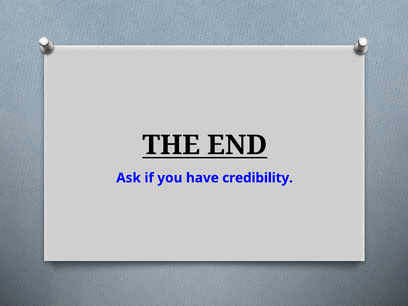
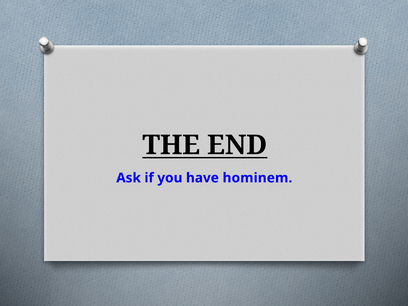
credibility: credibility -> hominem (257, 178)
